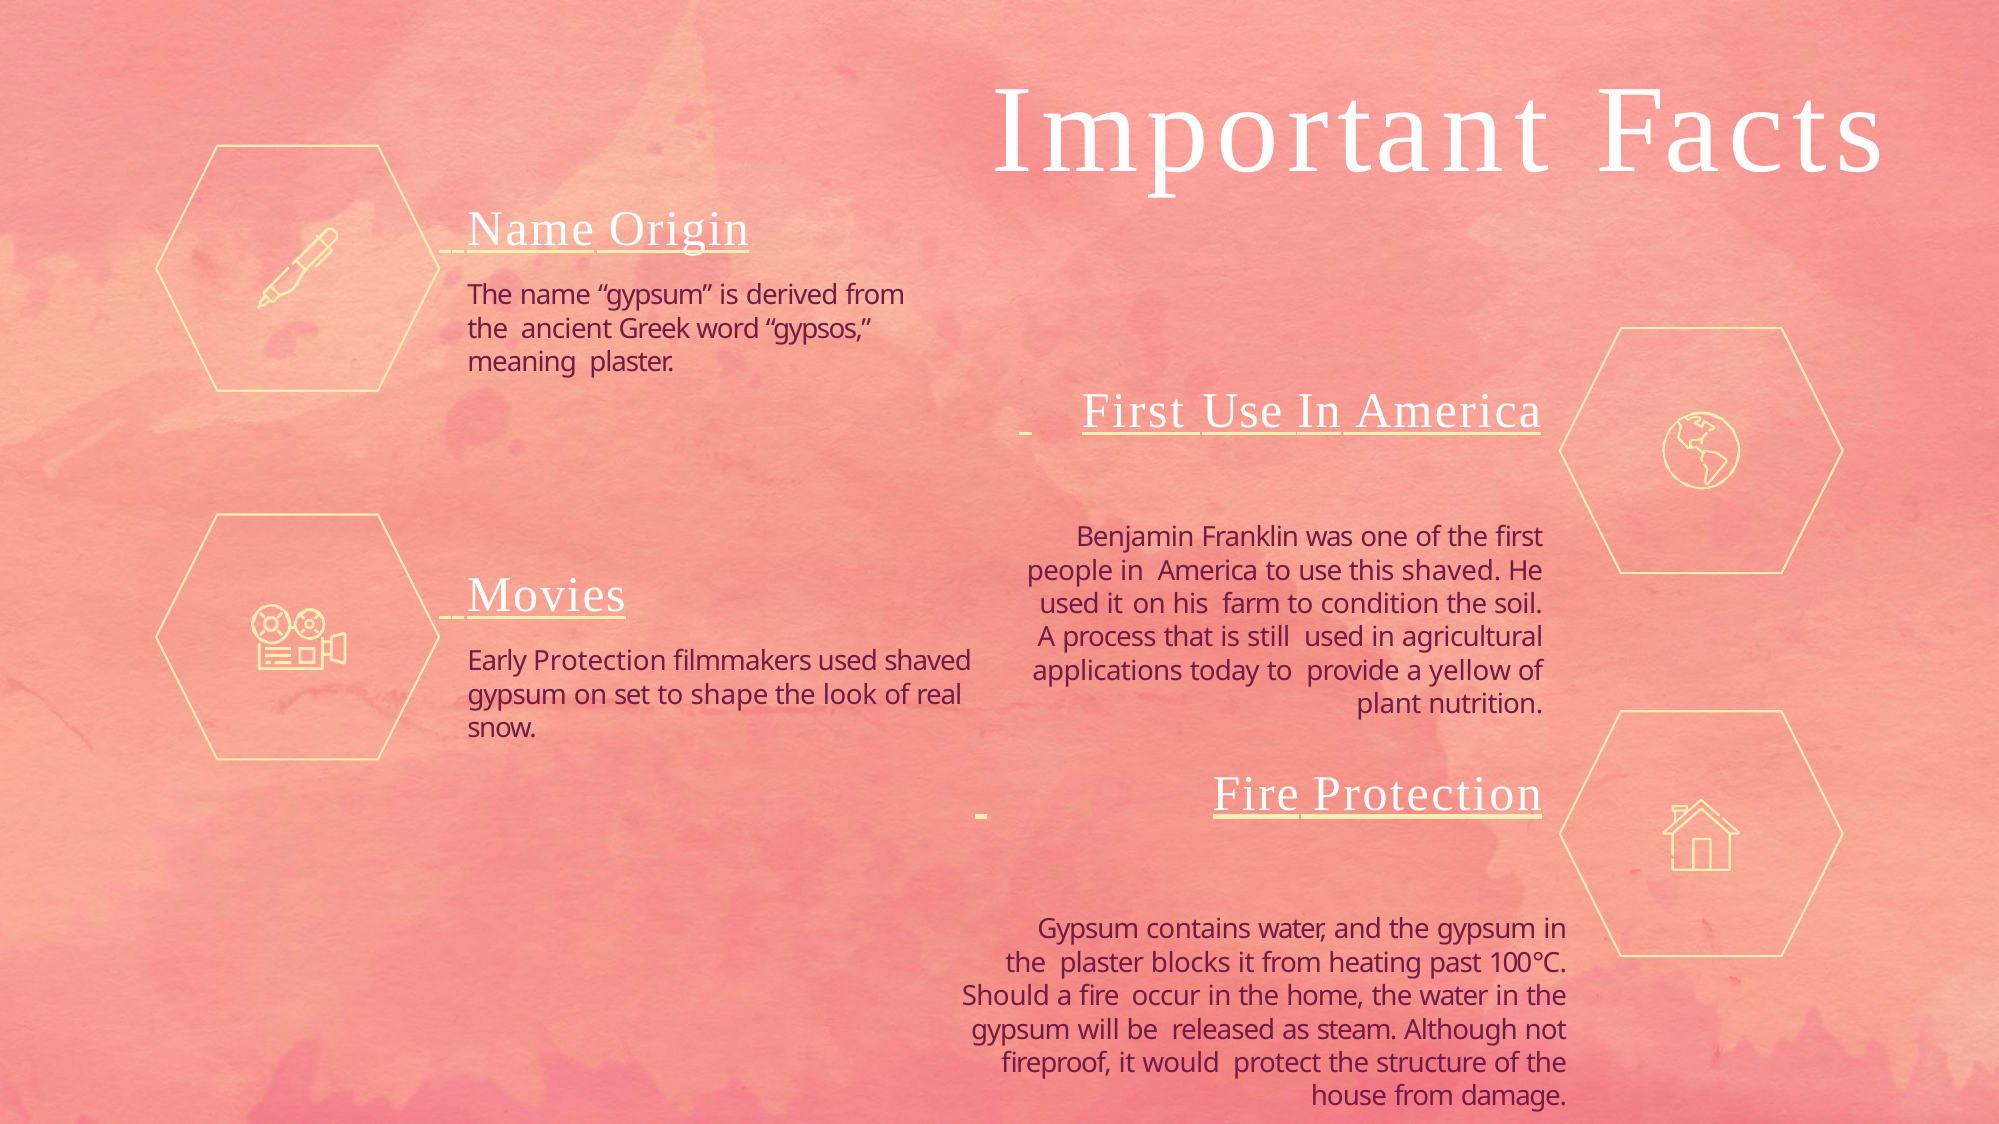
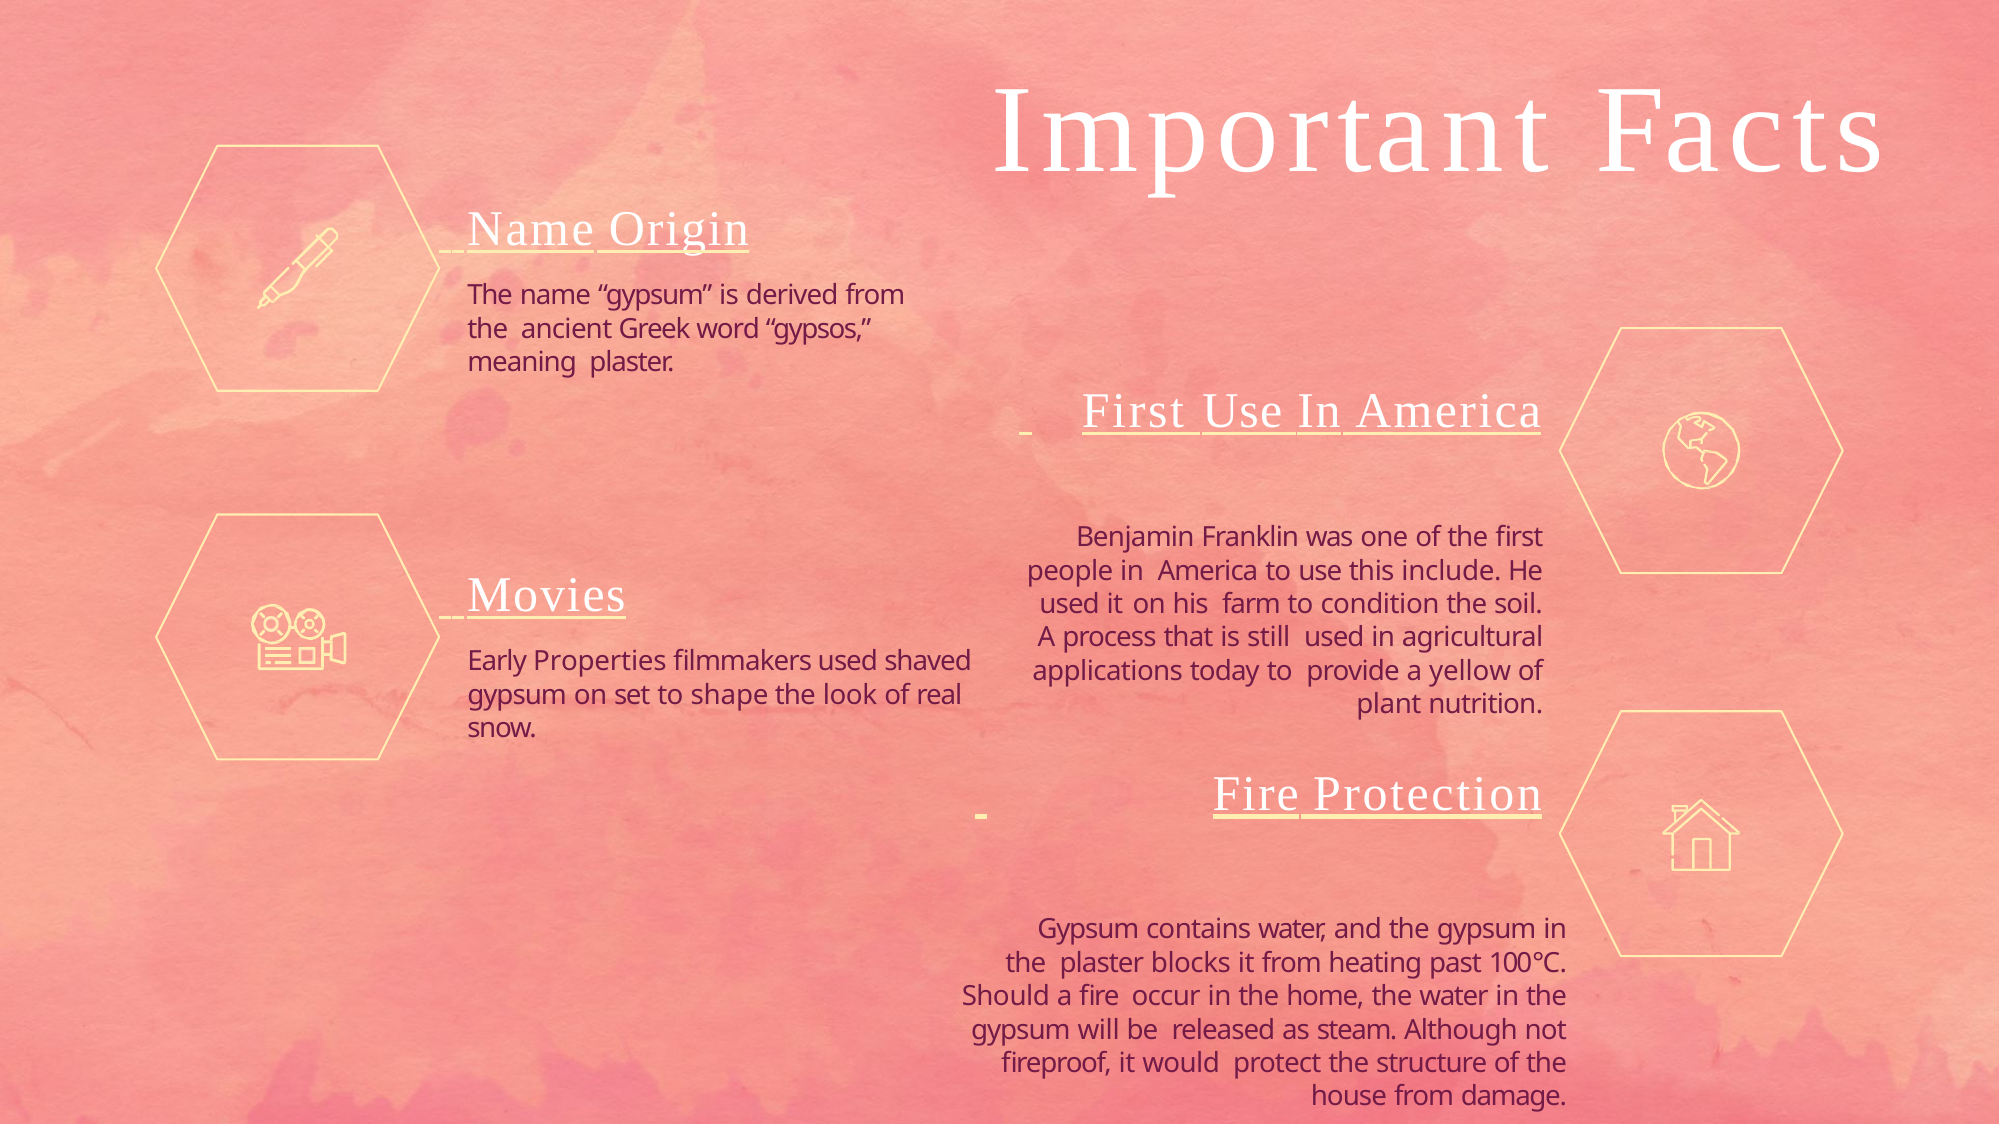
this shaved: shaved -> include (1452, 571)
Early Protection: Protection -> Properties (600, 662)
